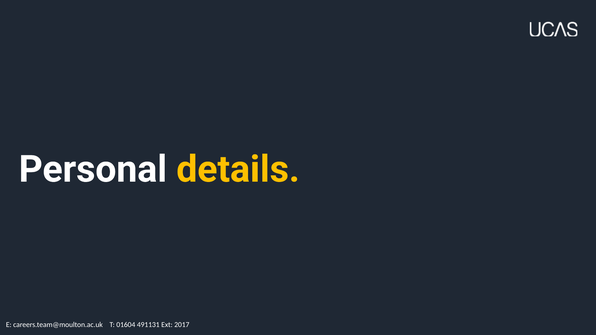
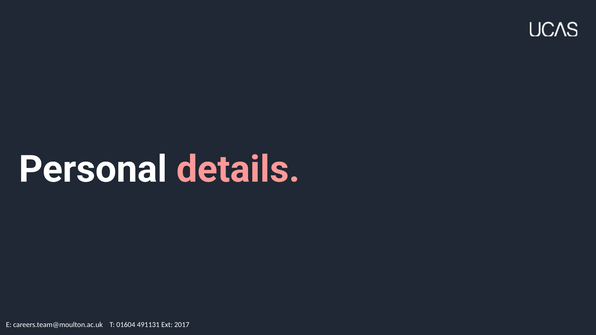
details colour: yellow -> pink (238, 169)
